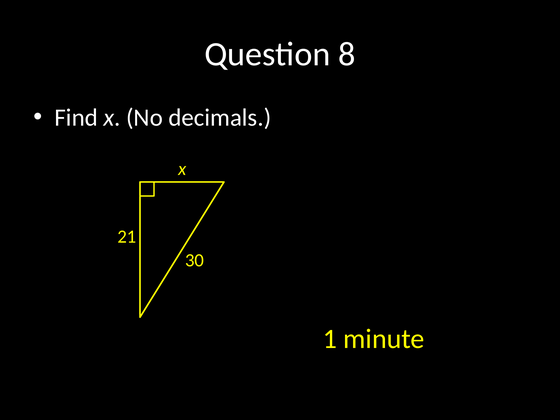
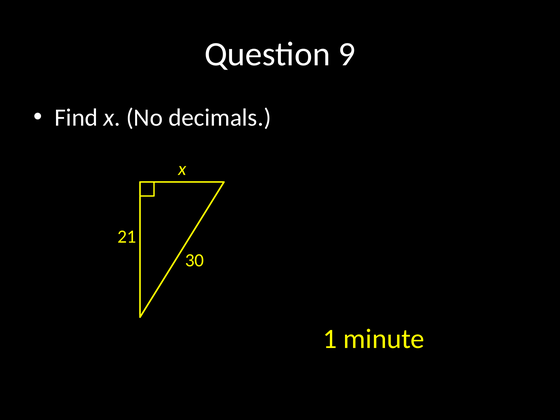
8: 8 -> 9 (347, 54)
